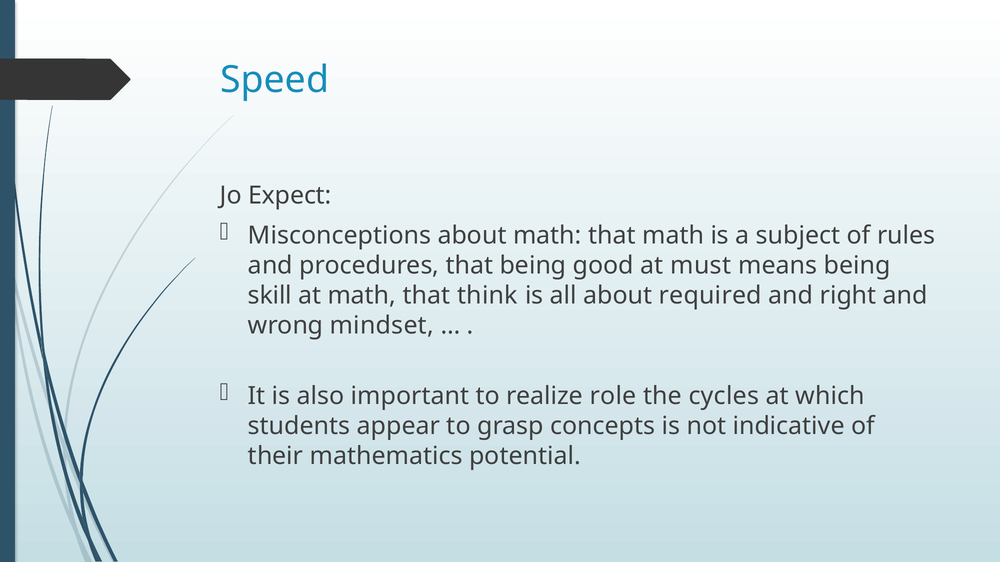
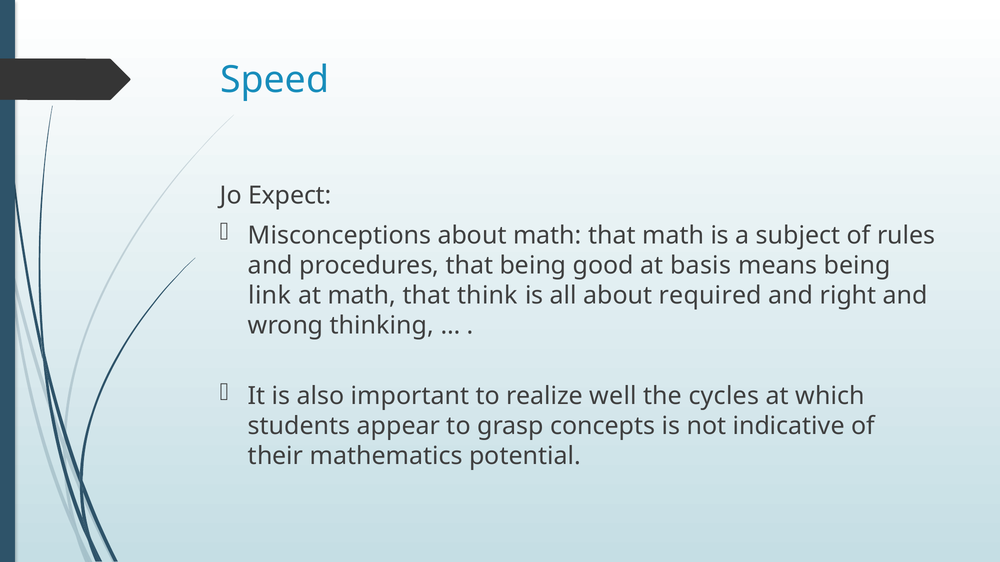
must: must -> basis (701, 266)
skill: skill -> link (270, 296)
mindset: mindset -> thinking (382, 326)
role: role -> well (613, 396)
